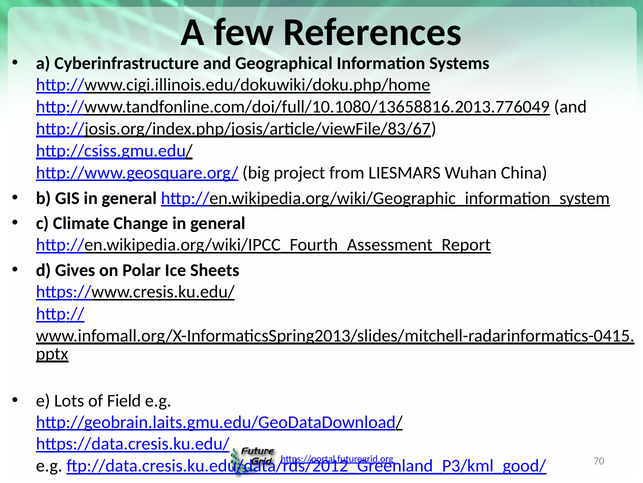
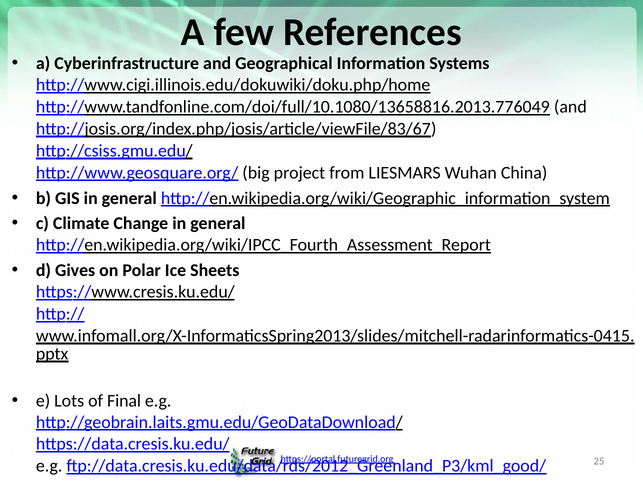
Field: Field -> Final (124, 400)
70: 70 -> 25 (599, 460)
